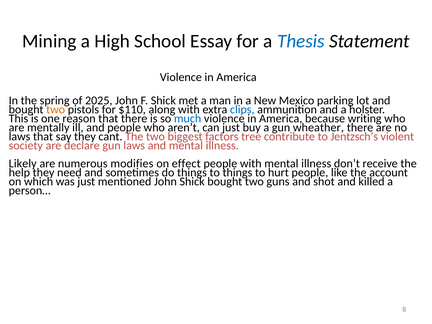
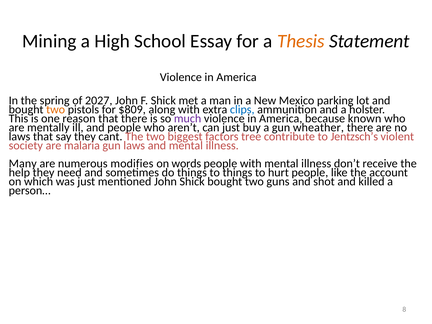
Thesis colour: blue -> orange (301, 41)
2025: 2025 -> 2027 (99, 101)
$110: $110 -> $809 (132, 110)
much colour: blue -> purple (188, 119)
writing: writing -> known (365, 119)
declare: declare -> malaria (82, 146)
Likely: Likely -> Many (23, 164)
effect: effect -> words (186, 164)
